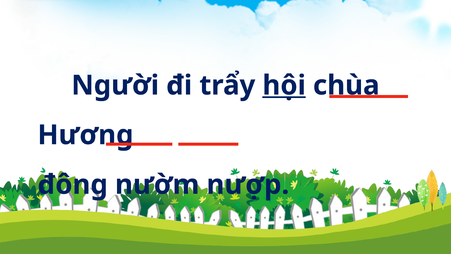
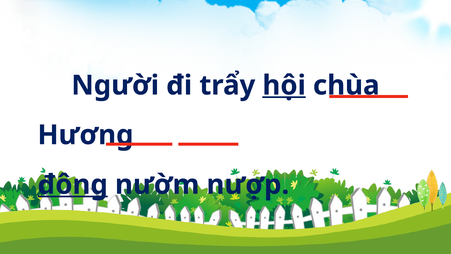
đông underline: none -> present (73, 184)
